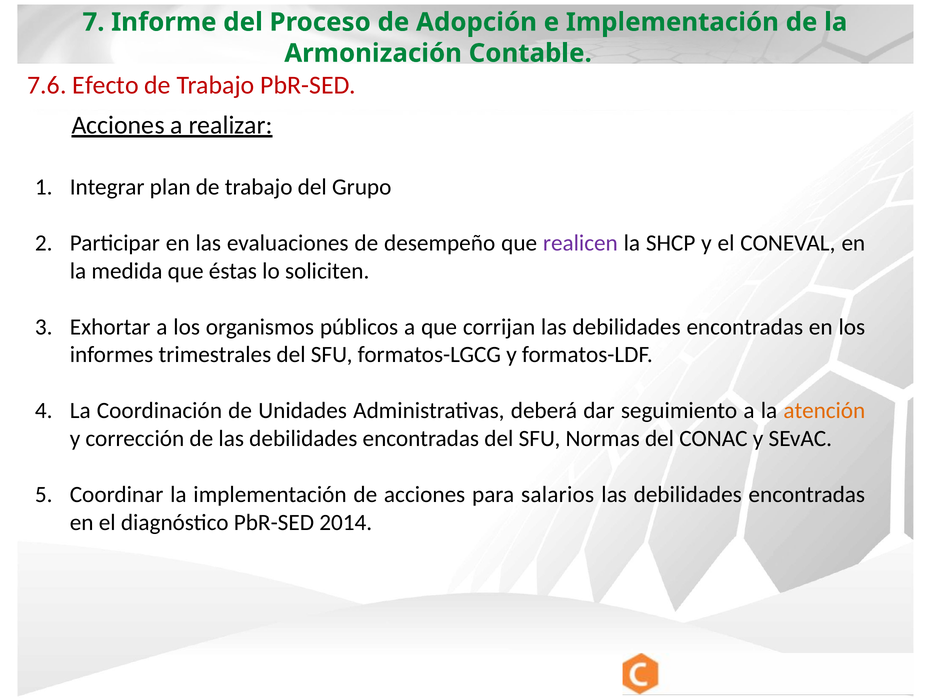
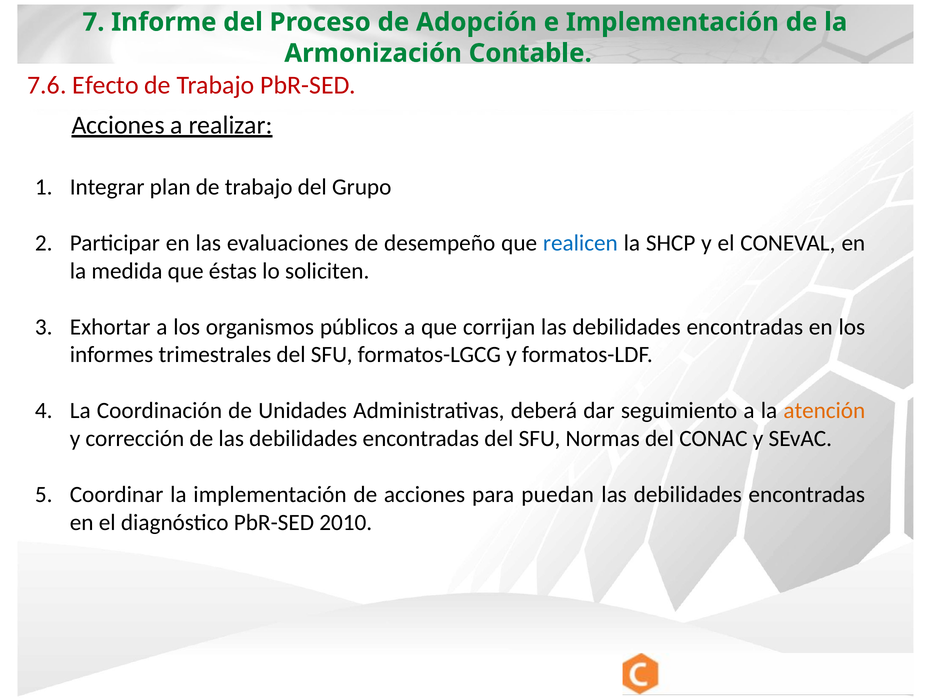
realicen colour: purple -> blue (580, 243)
salarios: salarios -> puedan (558, 494)
2014: 2014 -> 2010 (346, 522)
